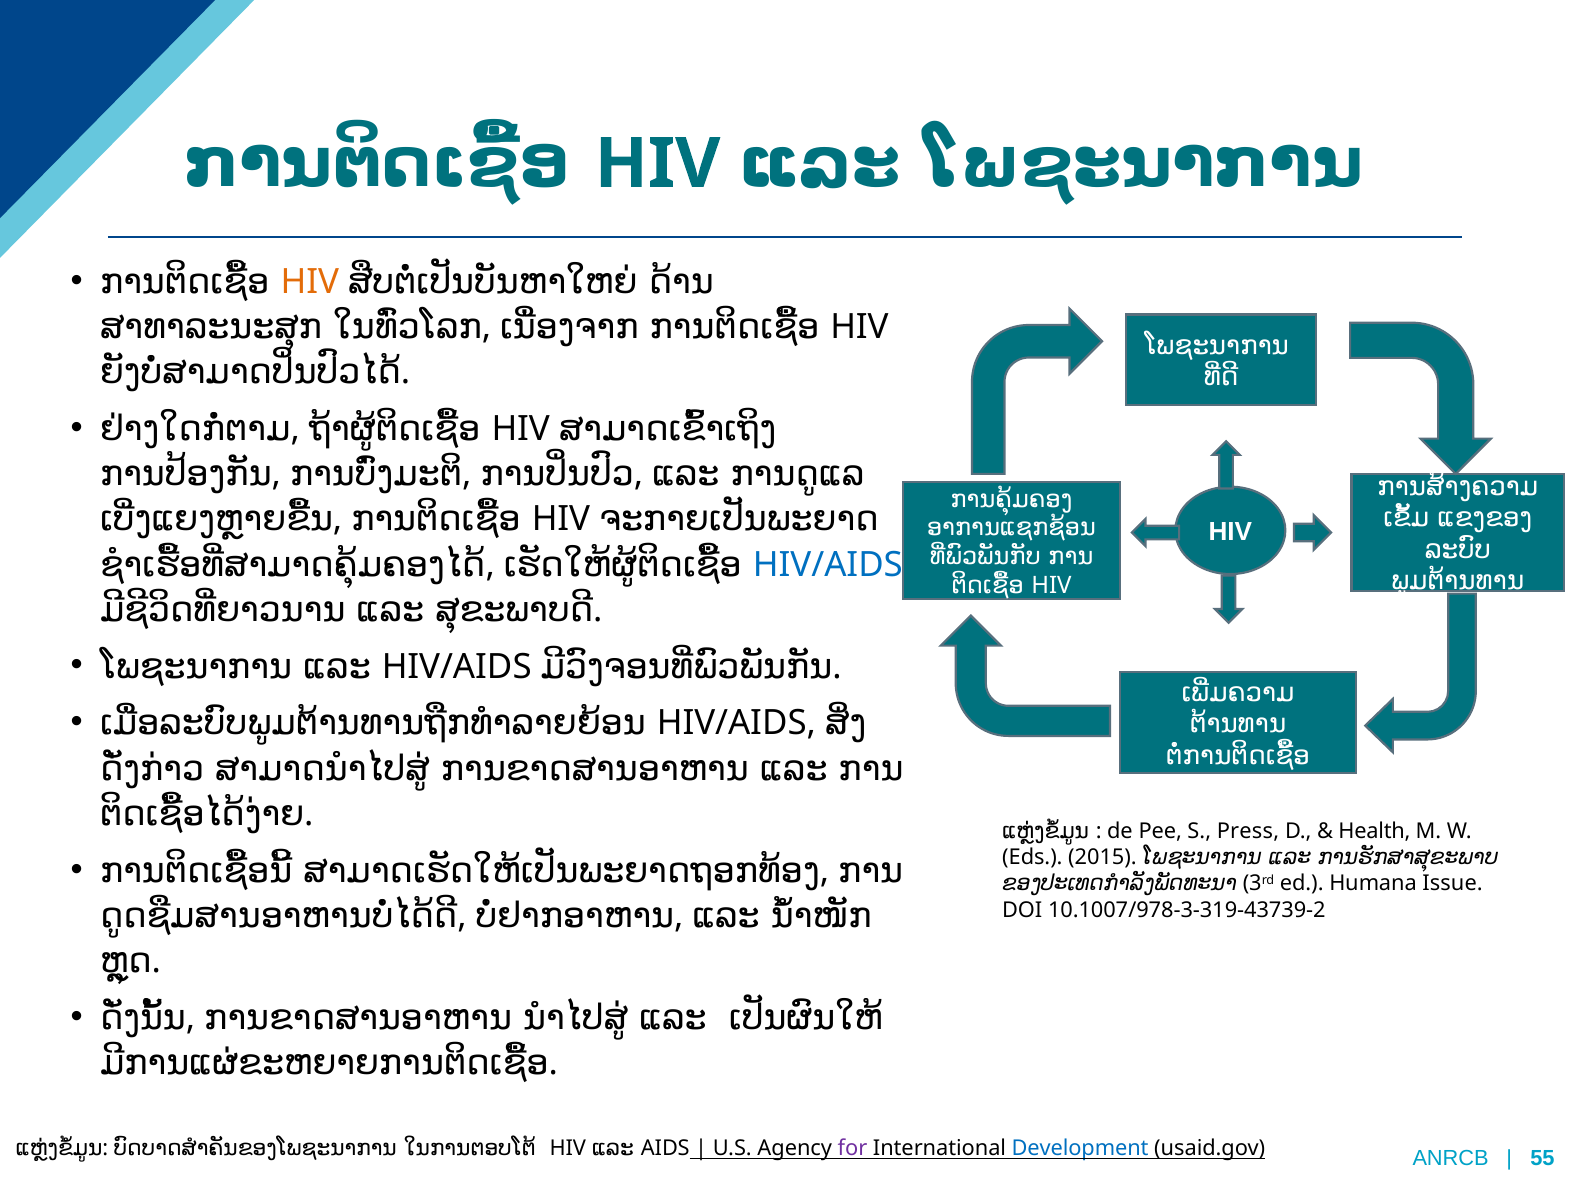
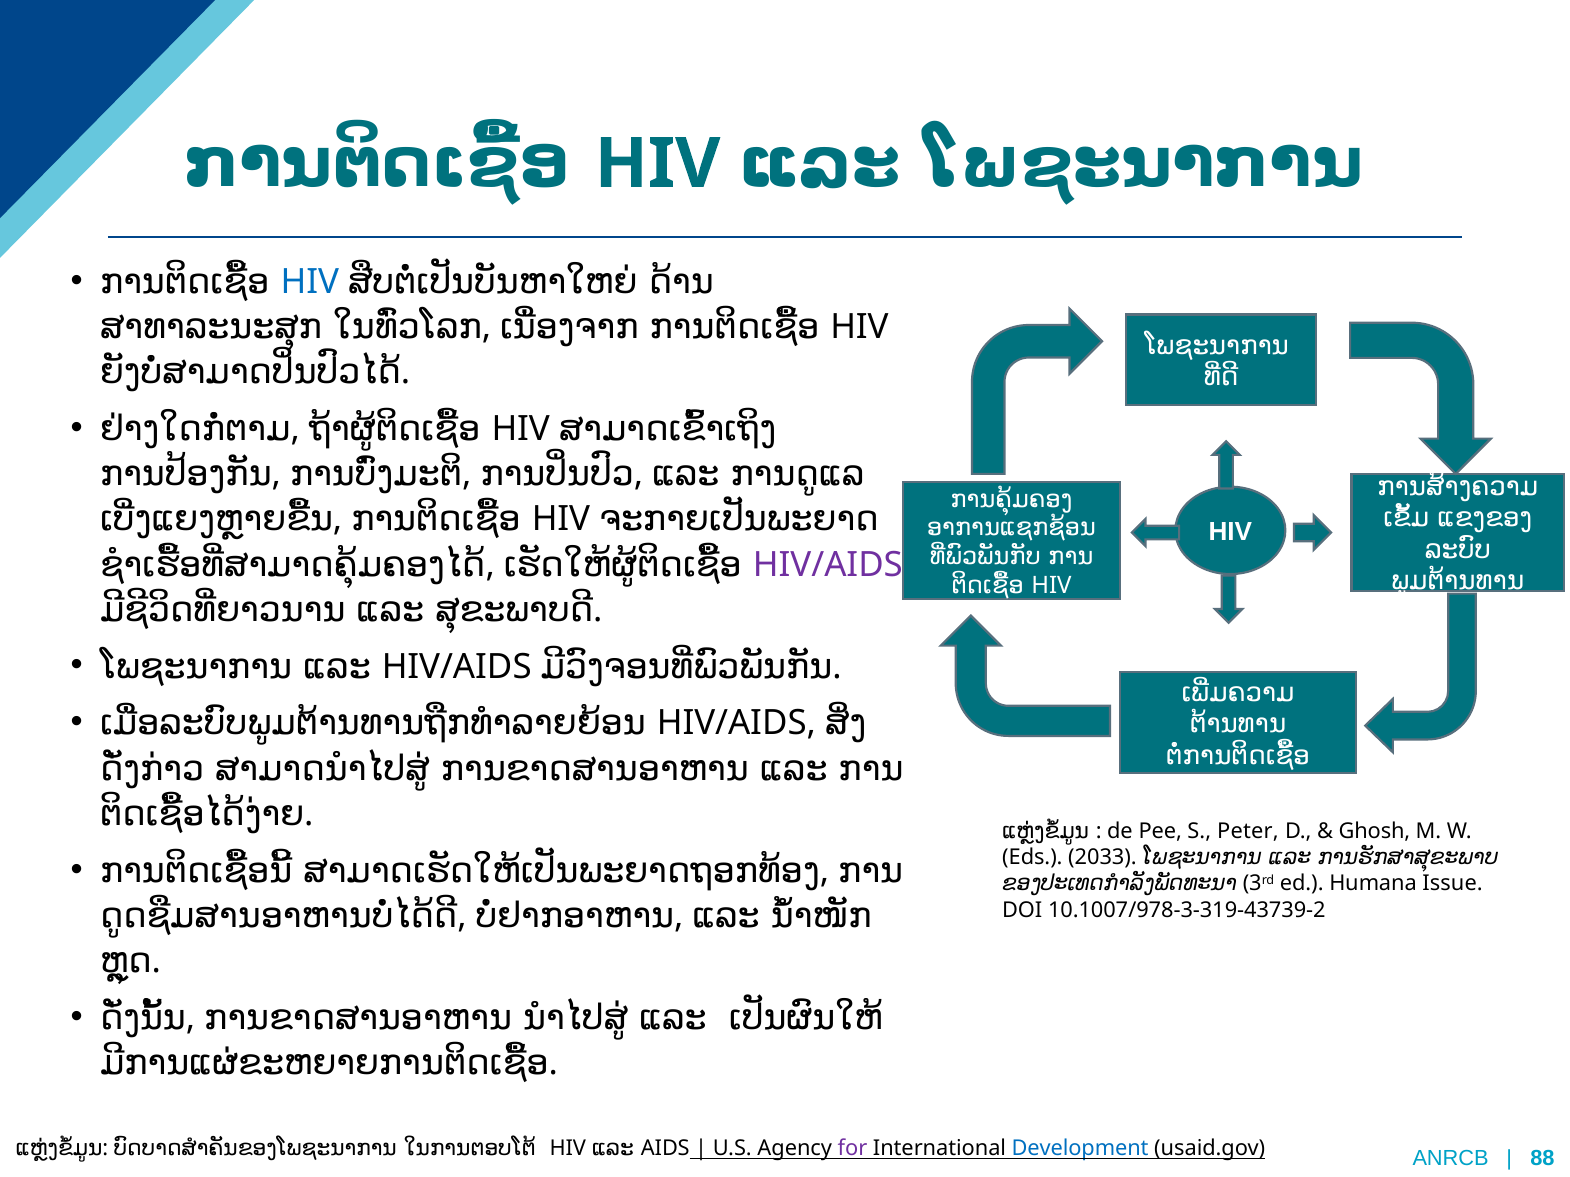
HIV colour: orange -> blue (310, 282)
HIV/AIDS colour: blue -> purple (828, 565)
Press: Press -> Peter (1248, 832)
Health: Health -> Ghosh (1374, 832)
2015: 2015 -> 2033 (1102, 858)
55: 55 -> 88 (1542, 1158)
